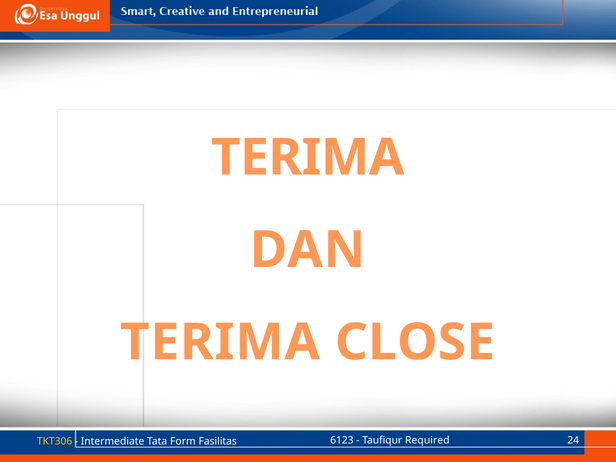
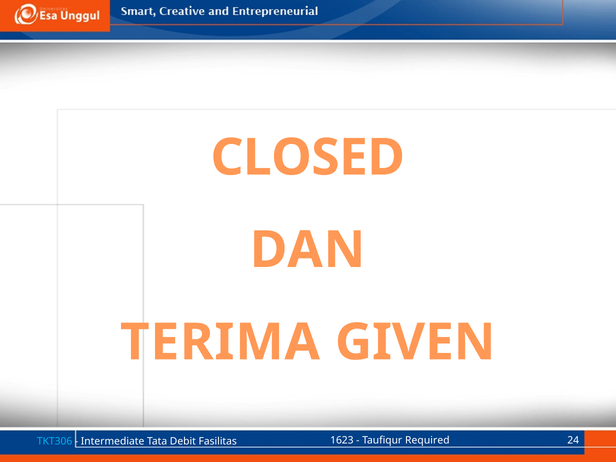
TERIMA: TERIMA -> CLOSED (308, 158)
CLOSE: CLOSE -> GIVEN (415, 342)
6123: 6123 -> 1623 (342, 440)
TKT306 colour: yellow -> light blue (55, 441)
Form: Form -> Debit (183, 441)
